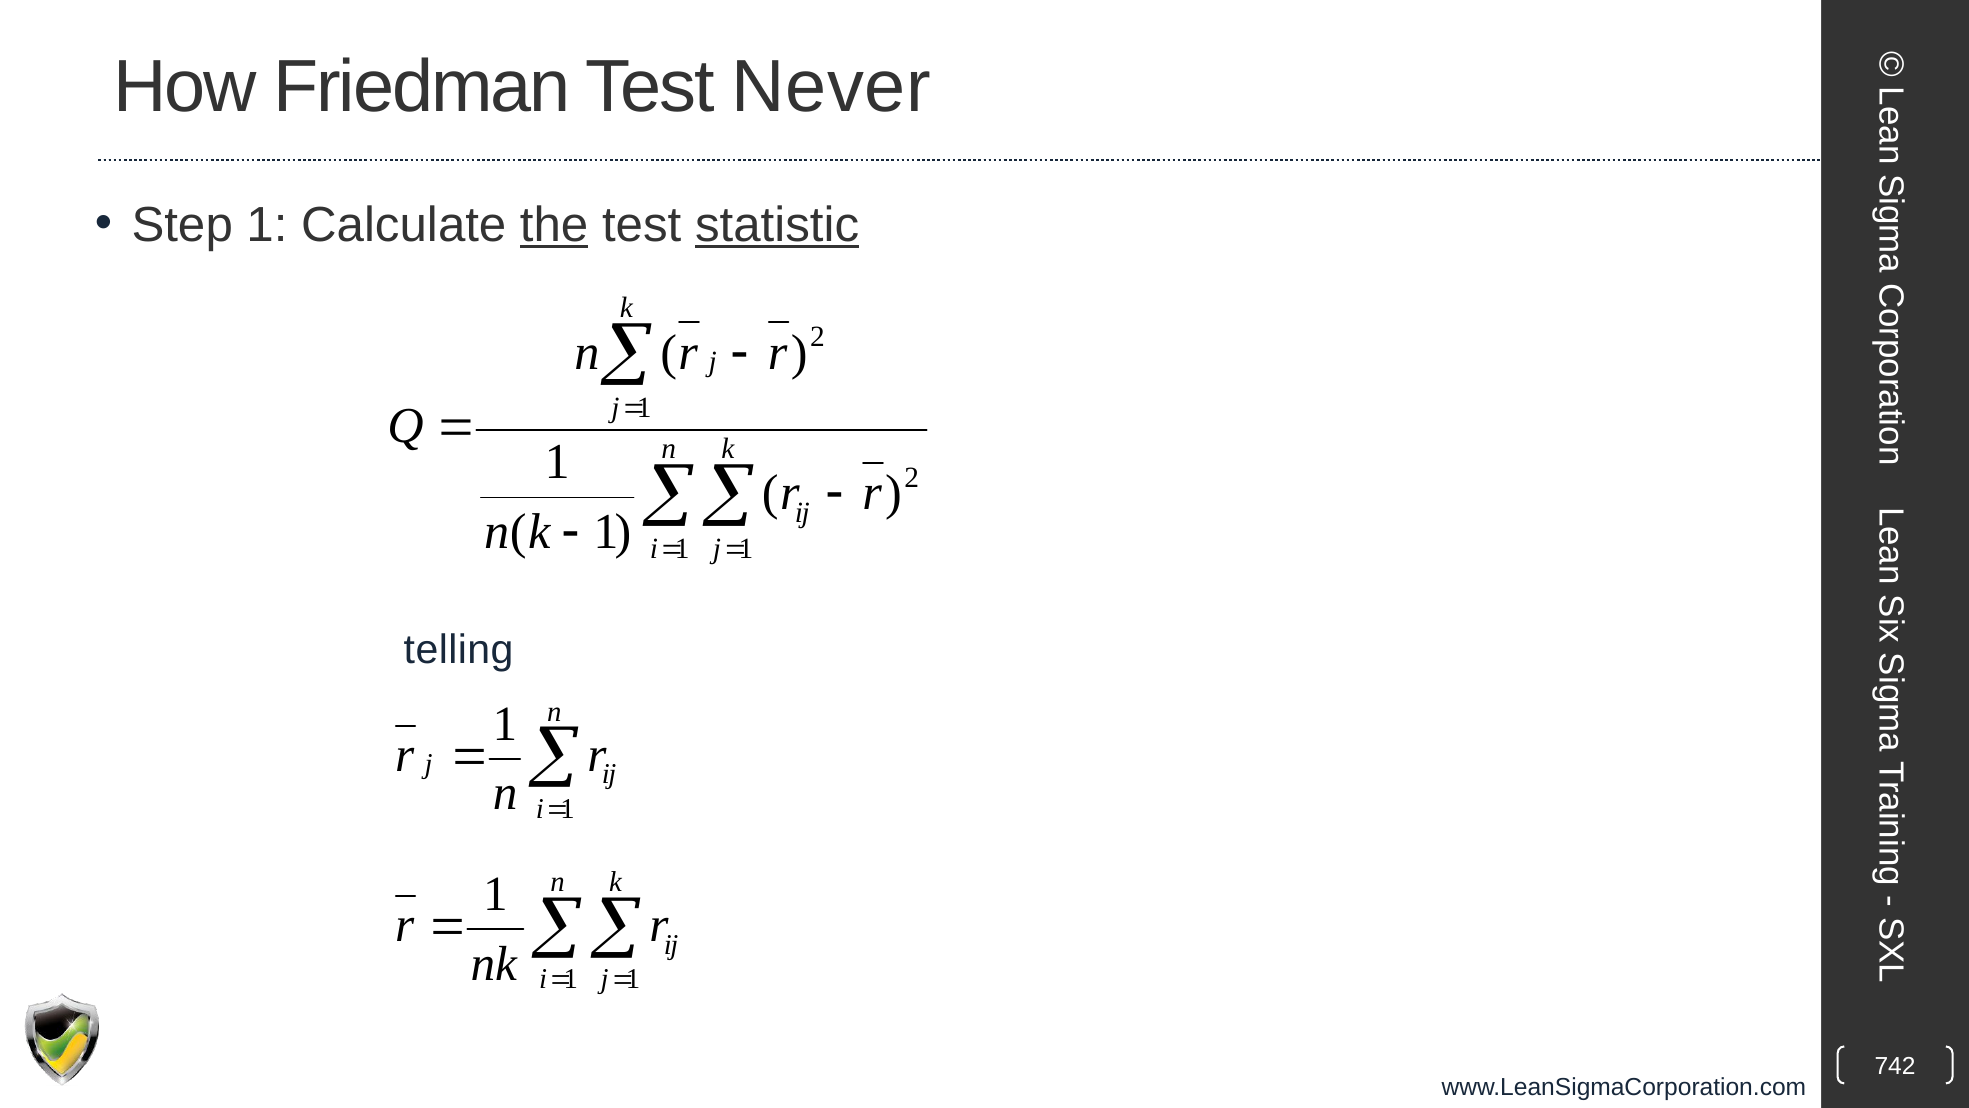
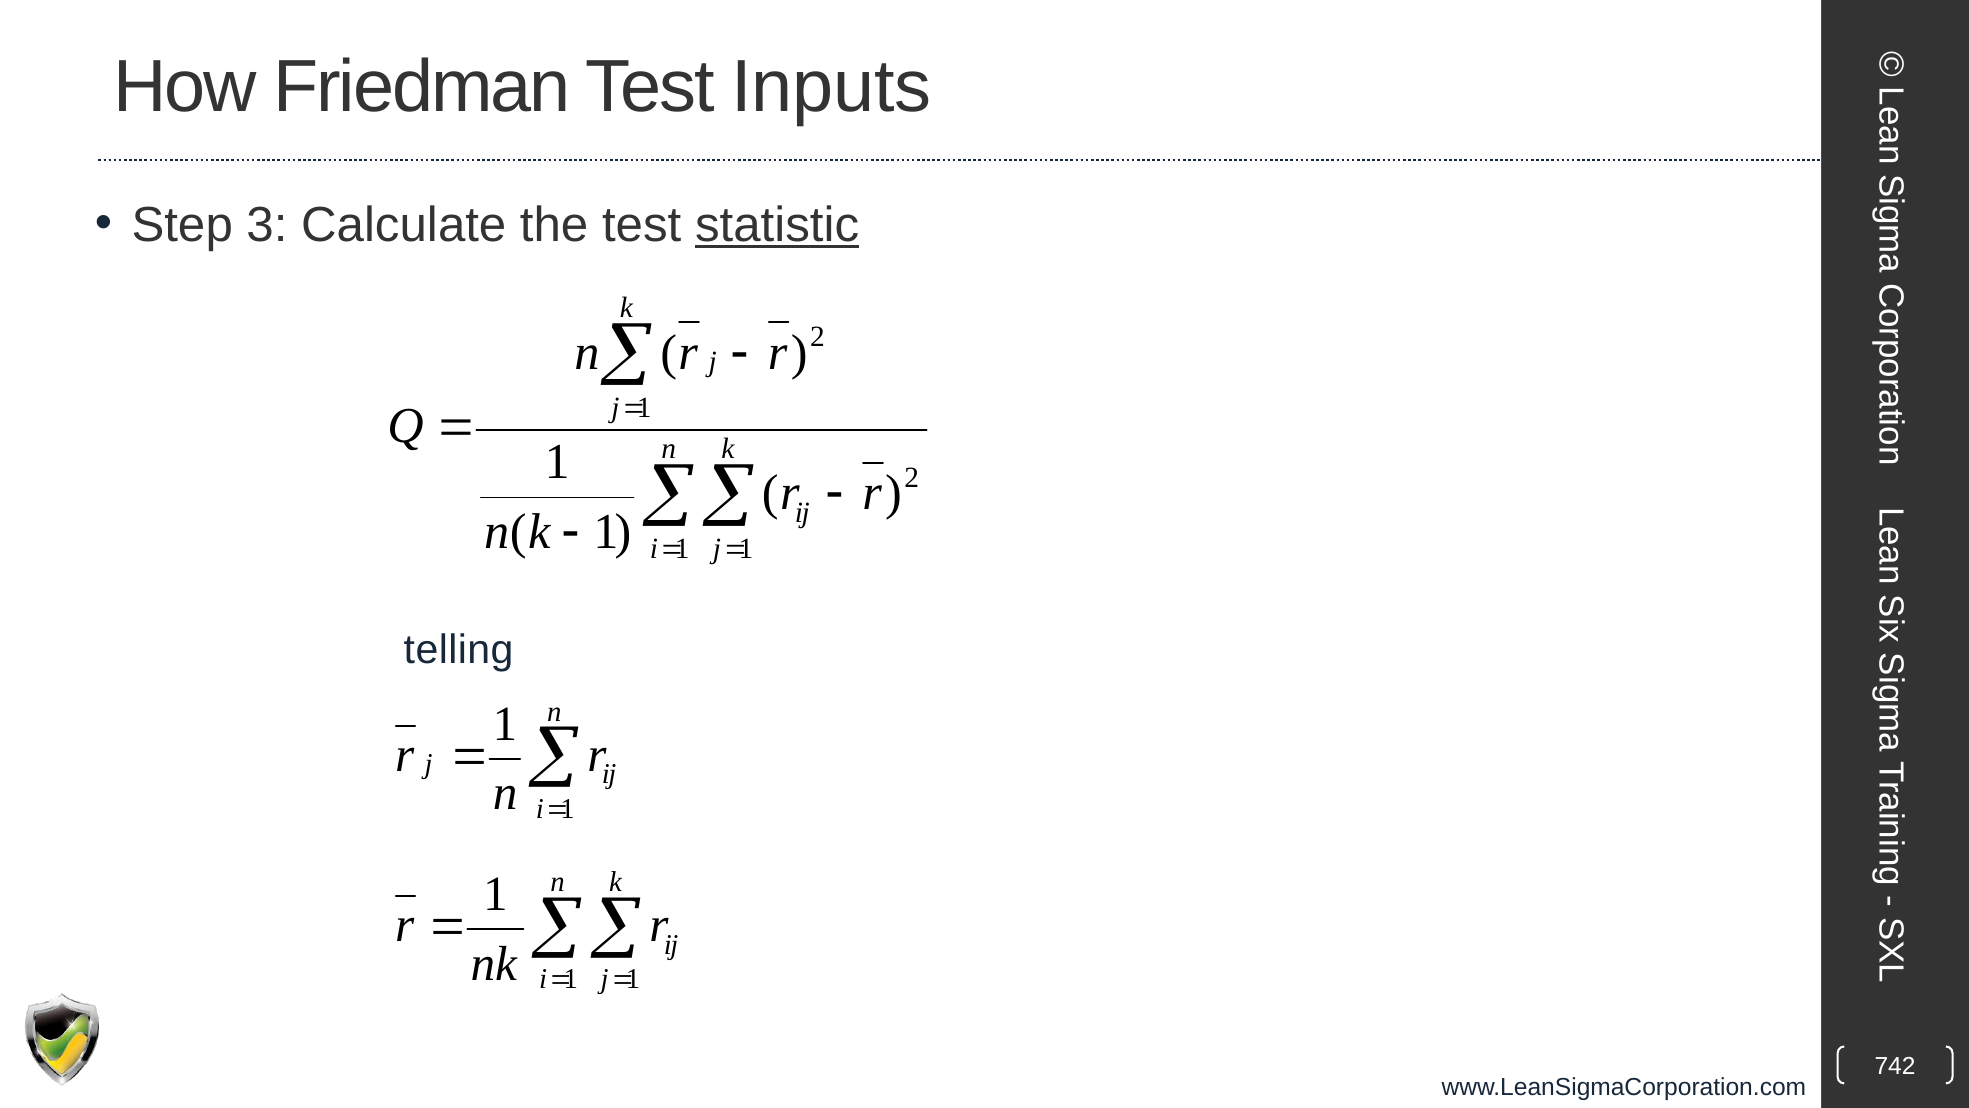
Never: Never -> Inputs (832, 88)
Step 1: 1 -> 3 (267, 225)
the underline: present -> none (554, 225)
